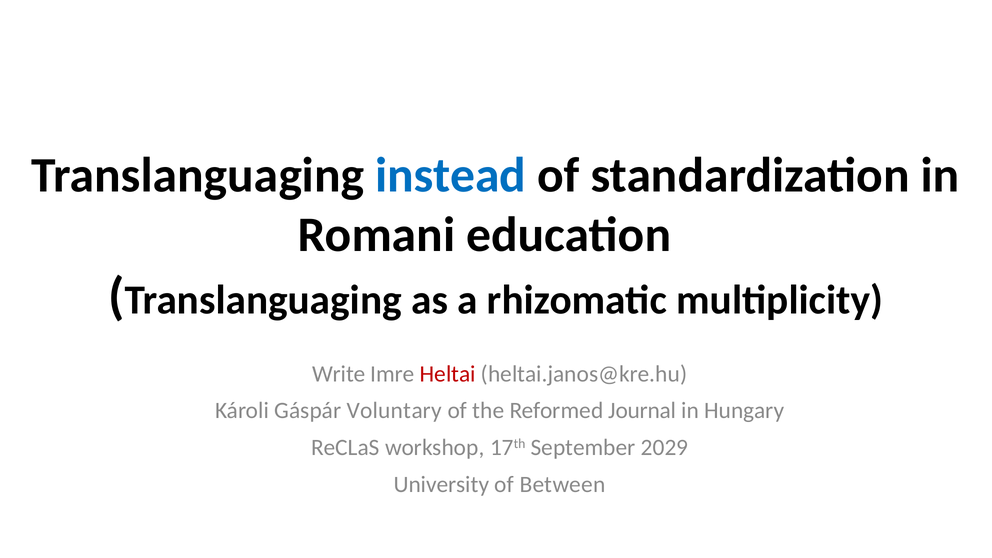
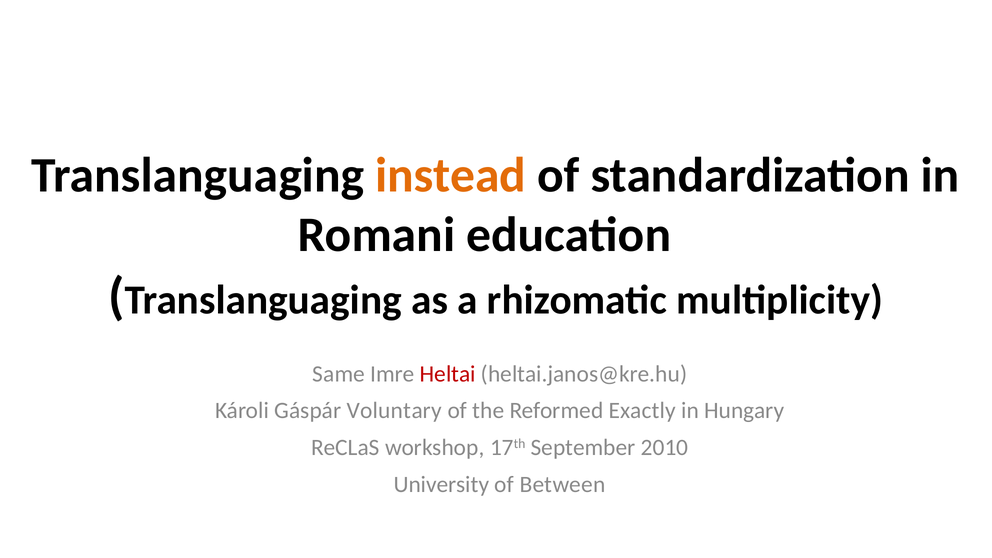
instead colour: blue -> orange (451, 175)
Write: Write -> Same (339, 374)
Journal: Journal -> Exactly (642, 411)
2029: 2029 -> 2010 (665, 448)
